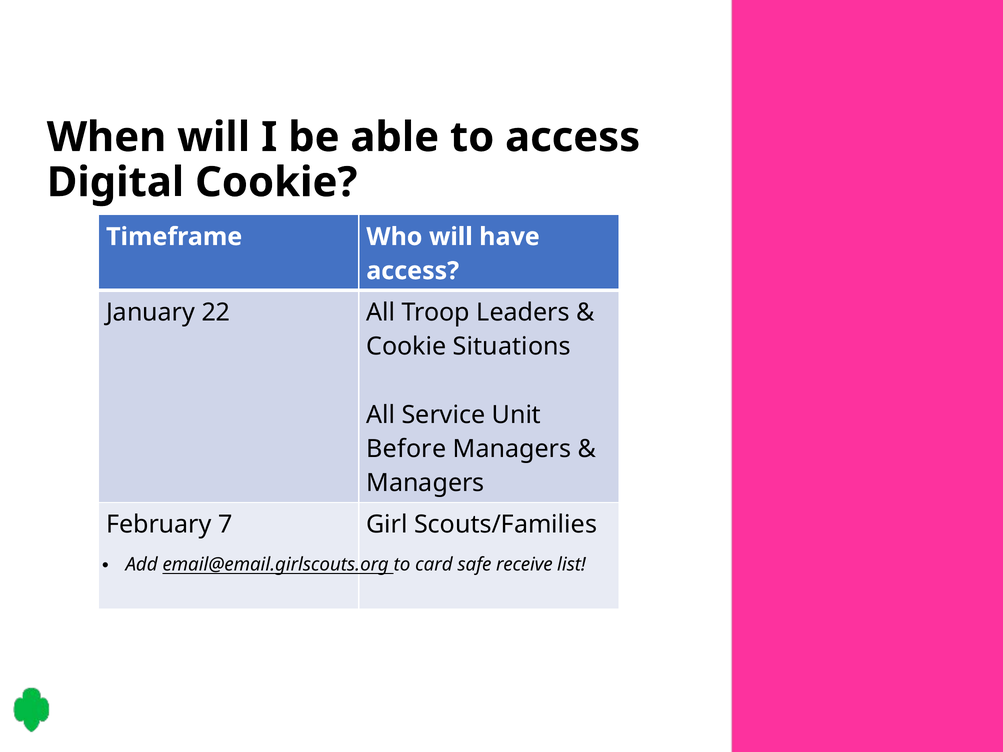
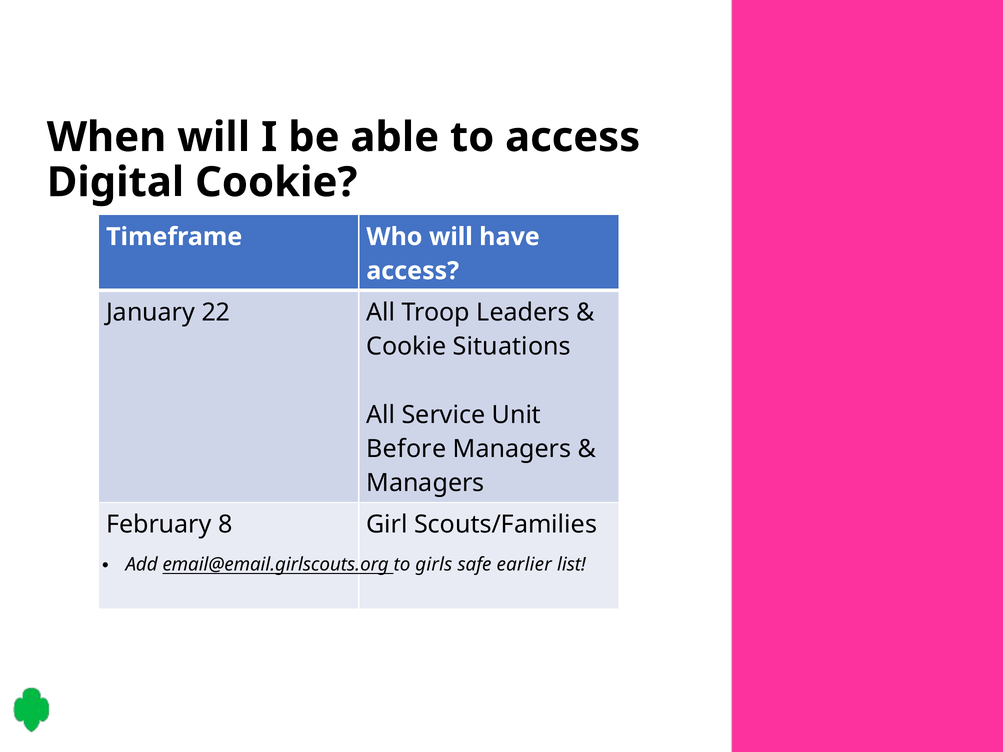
7: 7 -> 8 (225, 525)
card: card -> girls (434, 565)
receive: receive -> earlier (524, 565)
